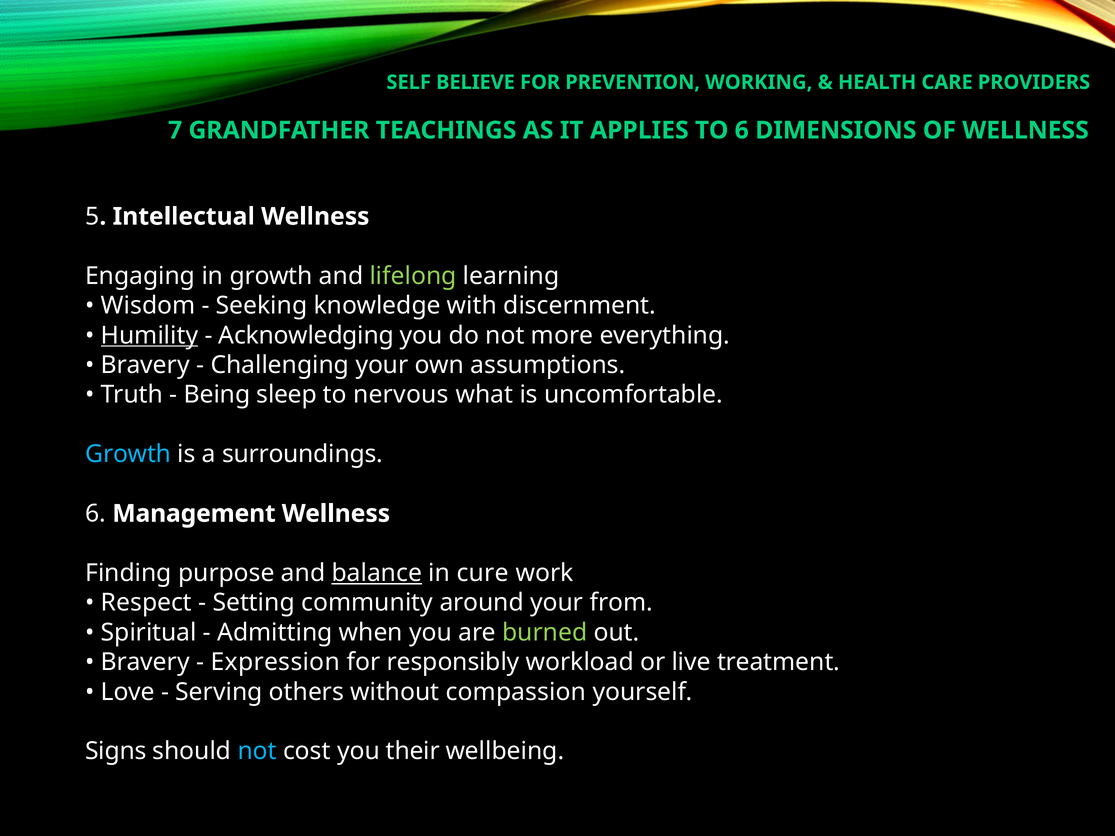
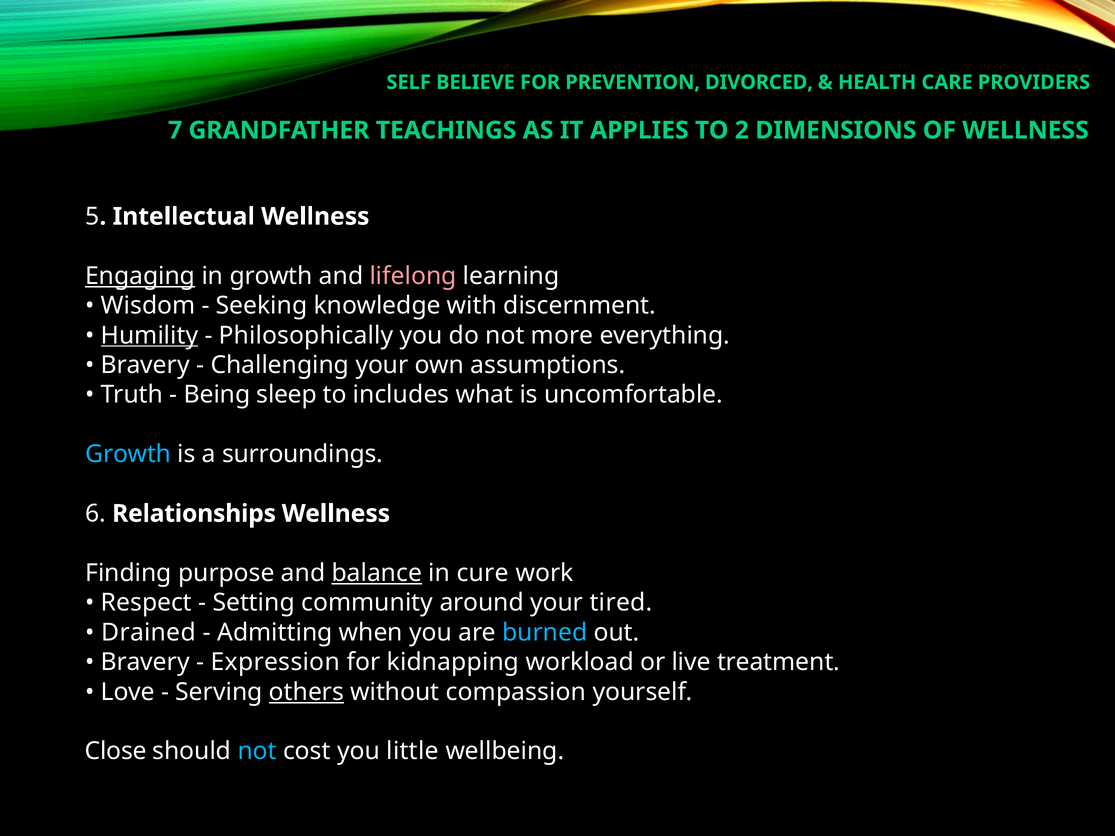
WORKING: WORKING -> DIVORCED (759, 82)
TO 6: 6 -> 2 (742, 130)
Engaging underline: none -> present (140, 276)
lifelong colour: light green -> pink (413, 276)
Acknowledging: Acknowledging -> Philosophically (306, 335)
nervous: nervous -> includes (401, 395)
Management: Management -> Relationships (194, 514)
from: from -> tired (621, 603)
Spiritual: Spiritual -> Drained (149, 633)
burned colour: light green -> light blue (545, 633)
responsibly: responsibly -> kidnapping (453, 662)
others underline: none -> present (306, 692)
Signs: Signs -> Close (116, 752)
their: their -> little (413, 752)
